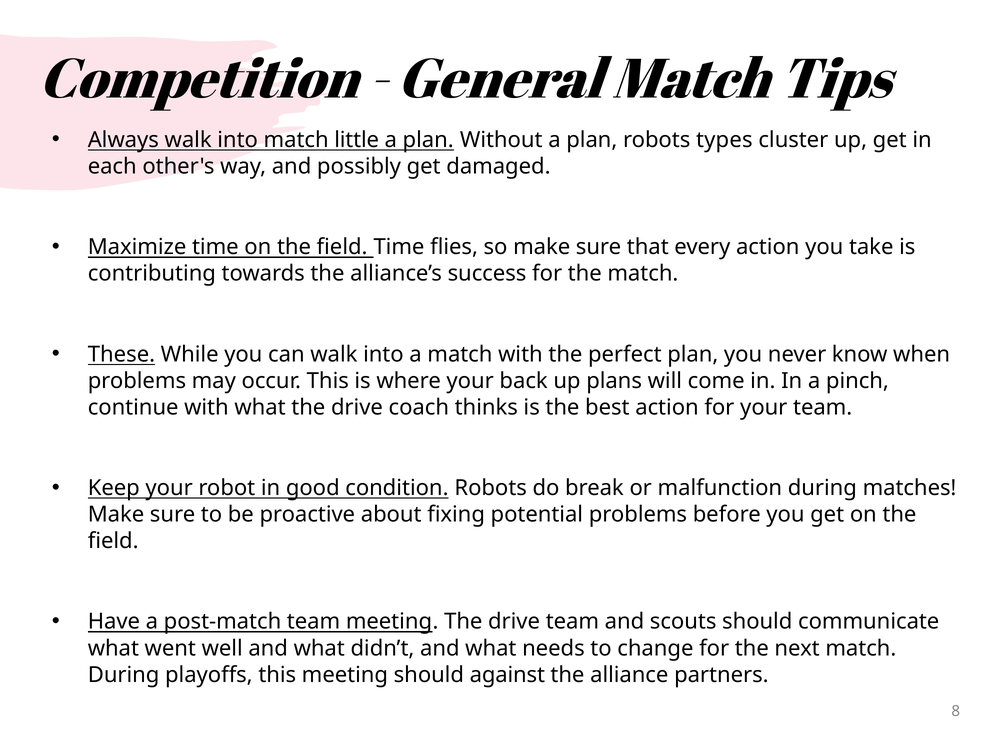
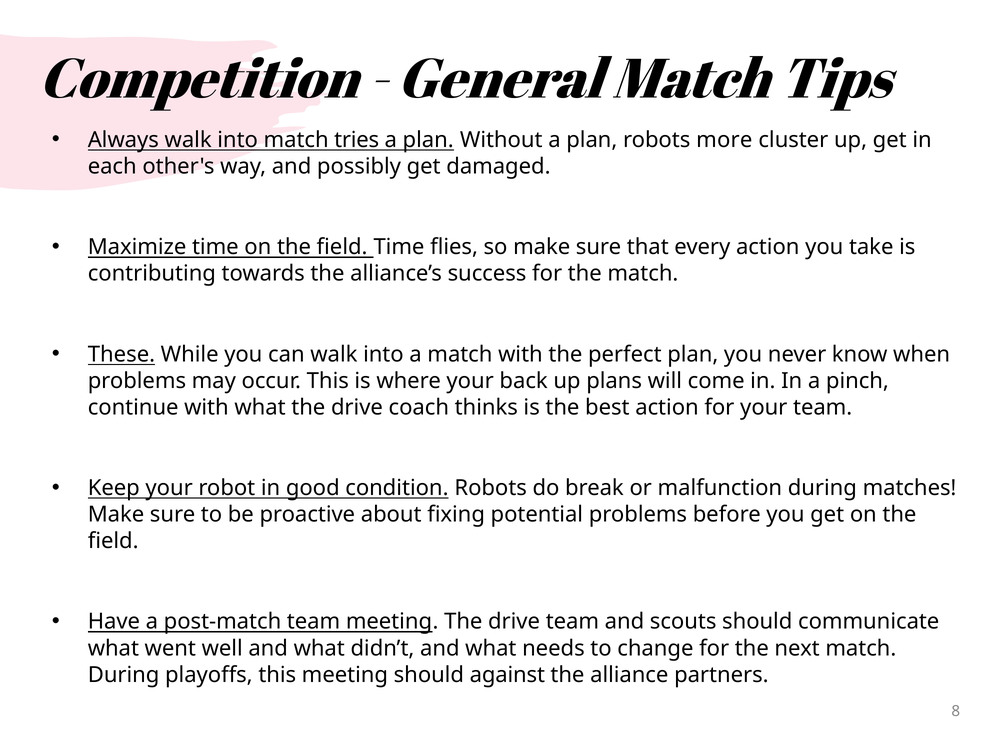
little: little -> tries (357, 140)
types: types -> more (724, 140)
